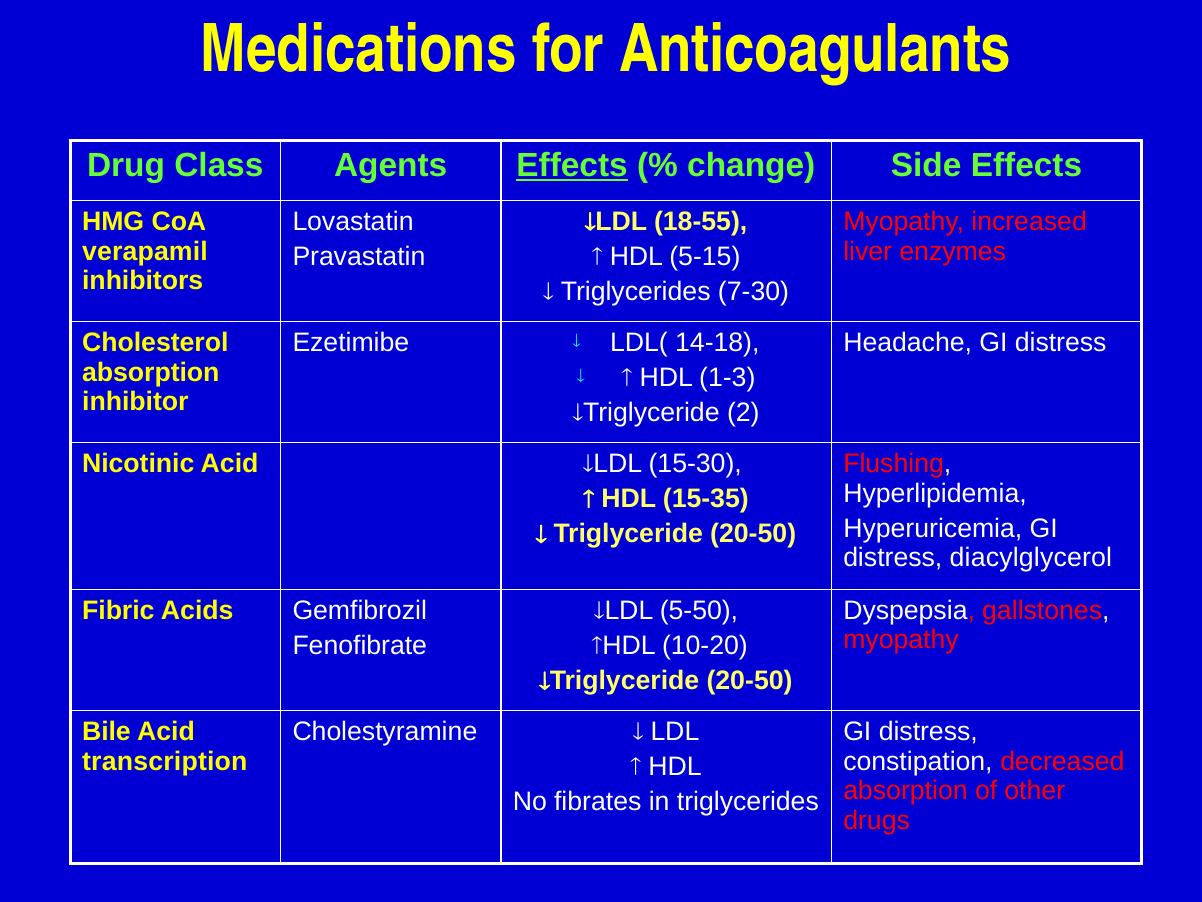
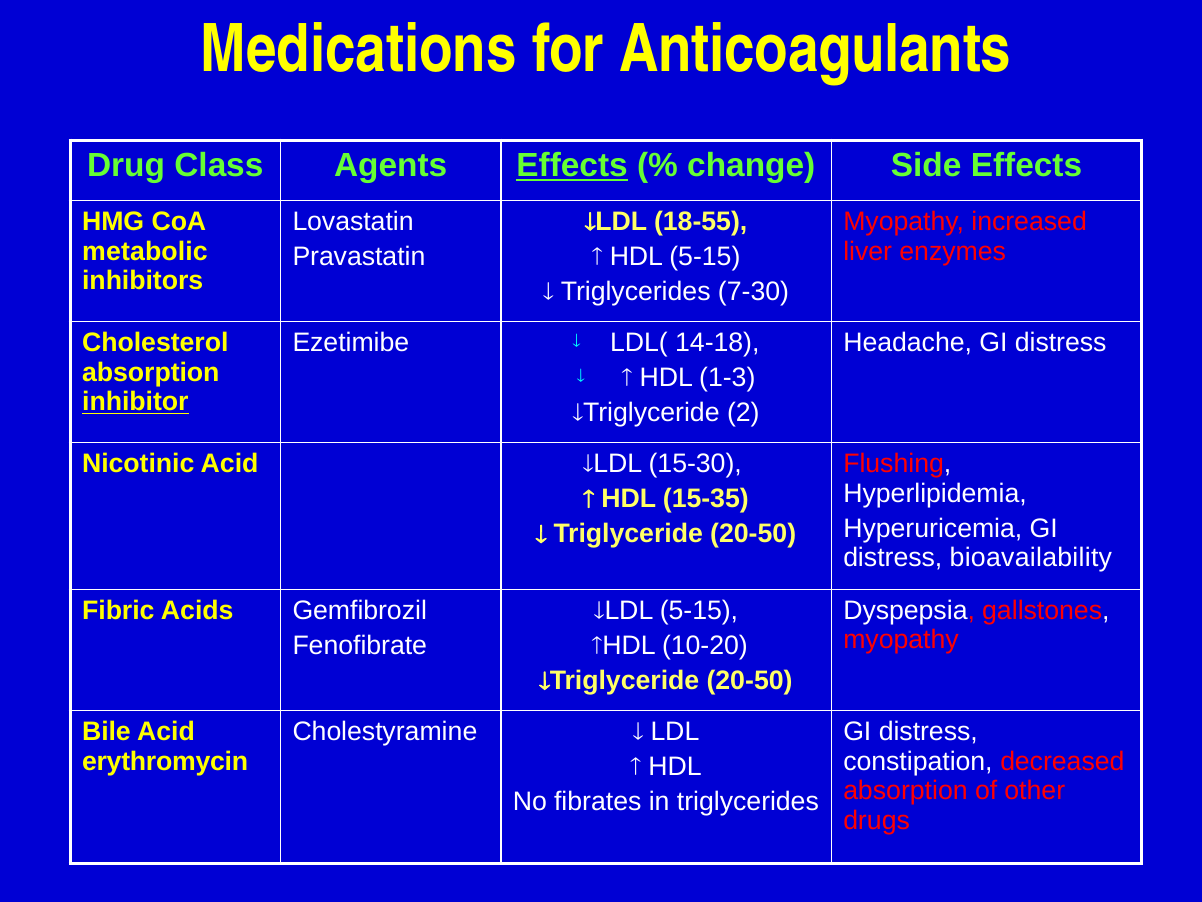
verapamil: verapamil -> metabolic (145, 251)
inhibitor underline: none -> present (135, 402)
diacylglycerol: diacylglycerol -> bioavailability (1031, 558)
LDL 5-50: 5-50 -> 5-15 (699, 610)
transcription: transcription -> erythromycin (165, 761)
